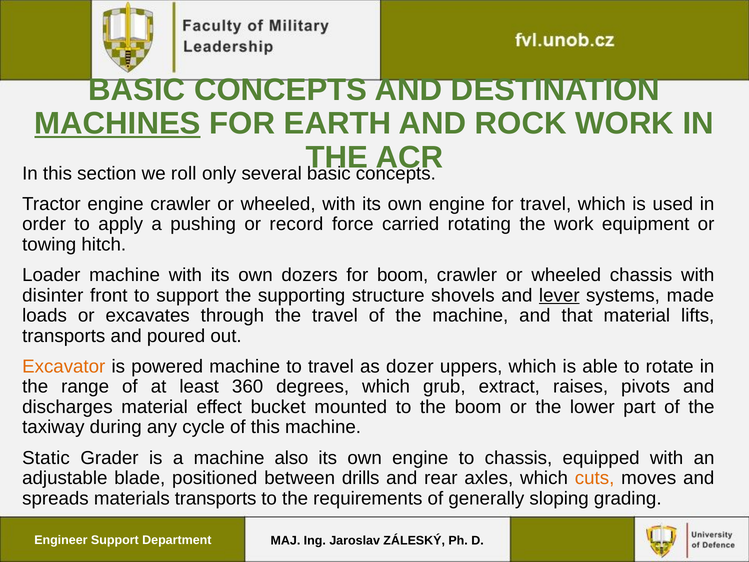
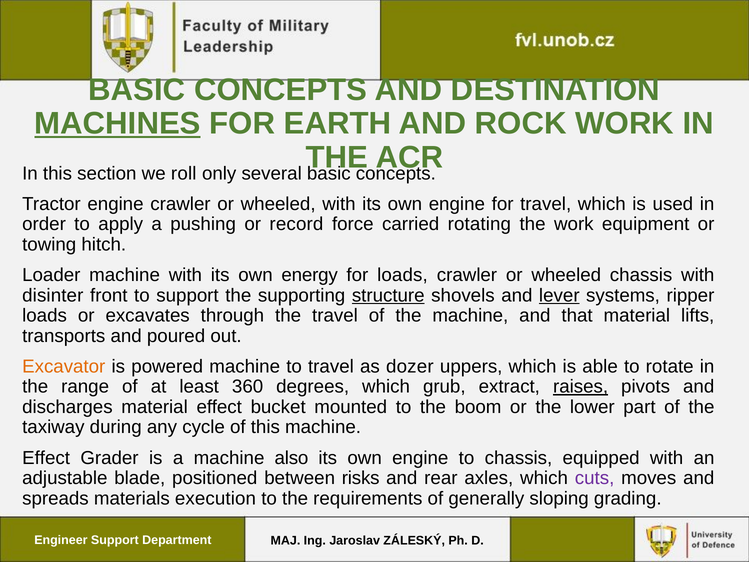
dozers: dozers -> energy (310, 275)
for boom: boom -> loads (402, 275)
structure underline: none -> present (388, 295)
made: made -> ripper (690, 295)
raises underline: none -> present (581, 387)
Static: Static -> Effect (46, 458)
drills: drills -> risks (361, 478)
cuts colour: orange -> purple (595, 478)
materials transports: transports -> execution (215, 498)
